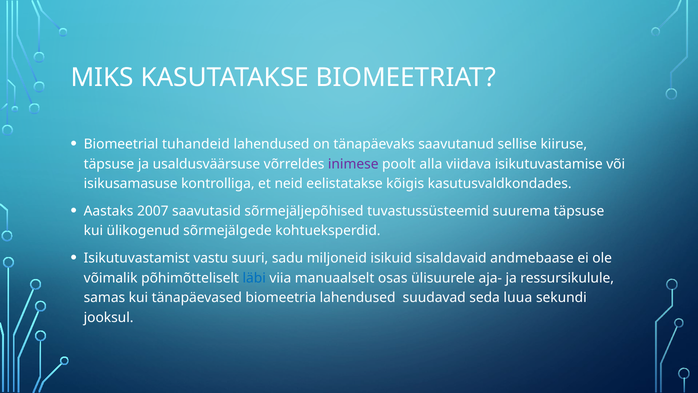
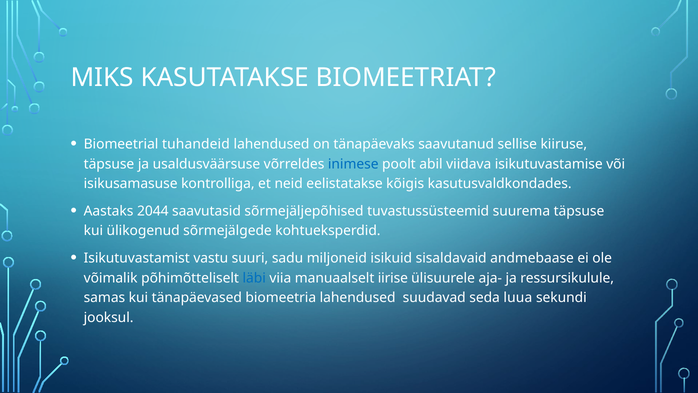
inimese colour: purple -> blue (353, 164)
alla: alla -> abil (431, 164)
2007: 2007 -> 2044 (153, 211)
osas: osas -> iirise (393, 278)
